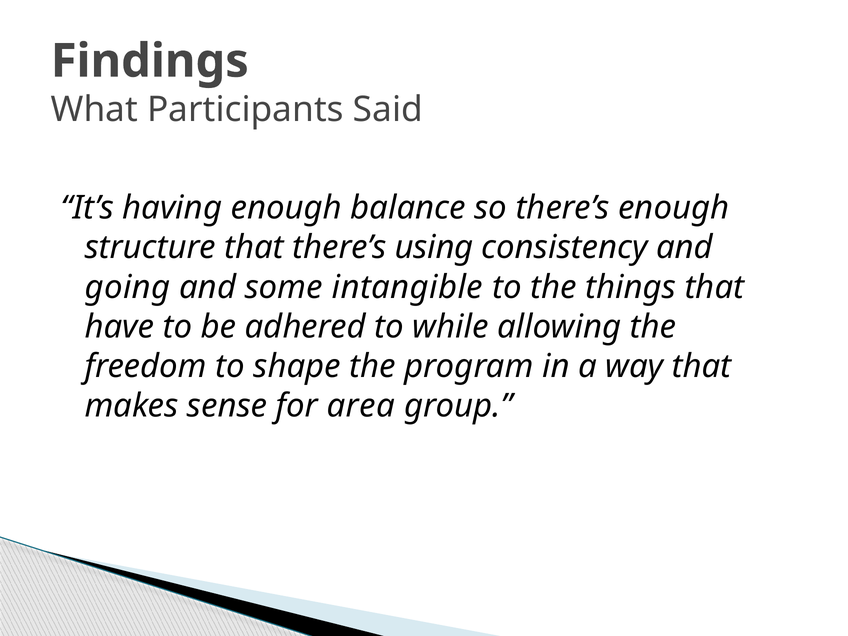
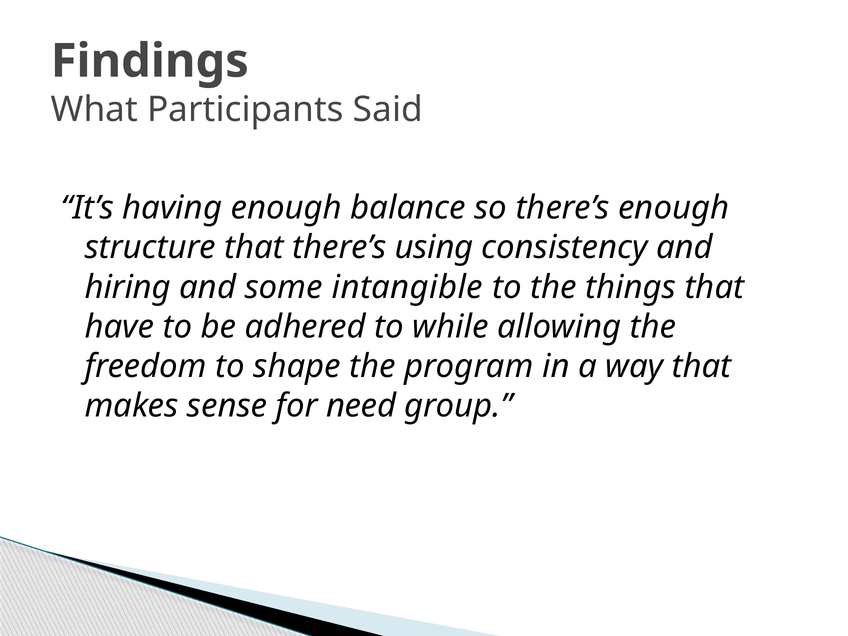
going: going -> hiring (128, 287)
area: area -> need (361, 406)
